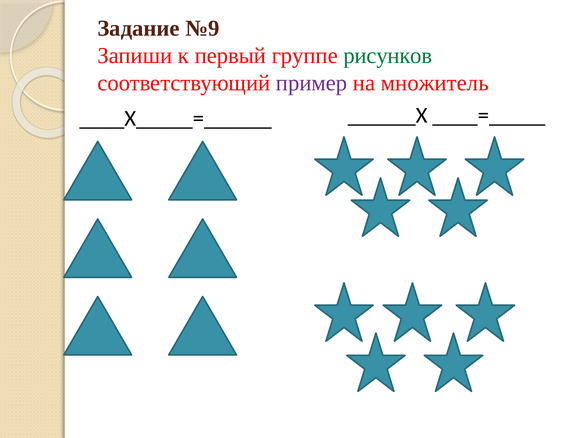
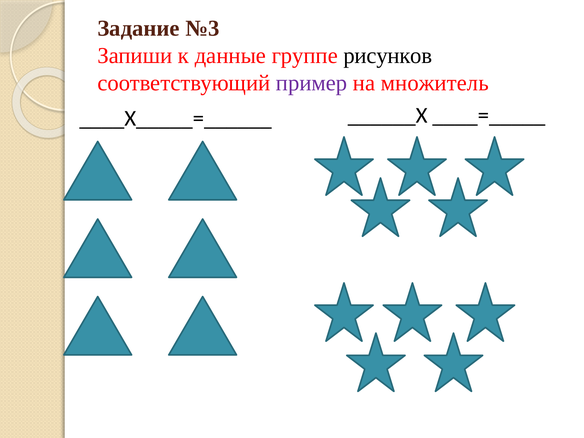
№9: №9 -> №3 (202, 28)
первый: первый -> данные (230, 56)
рисунков colour: green -> black (388, 56)
